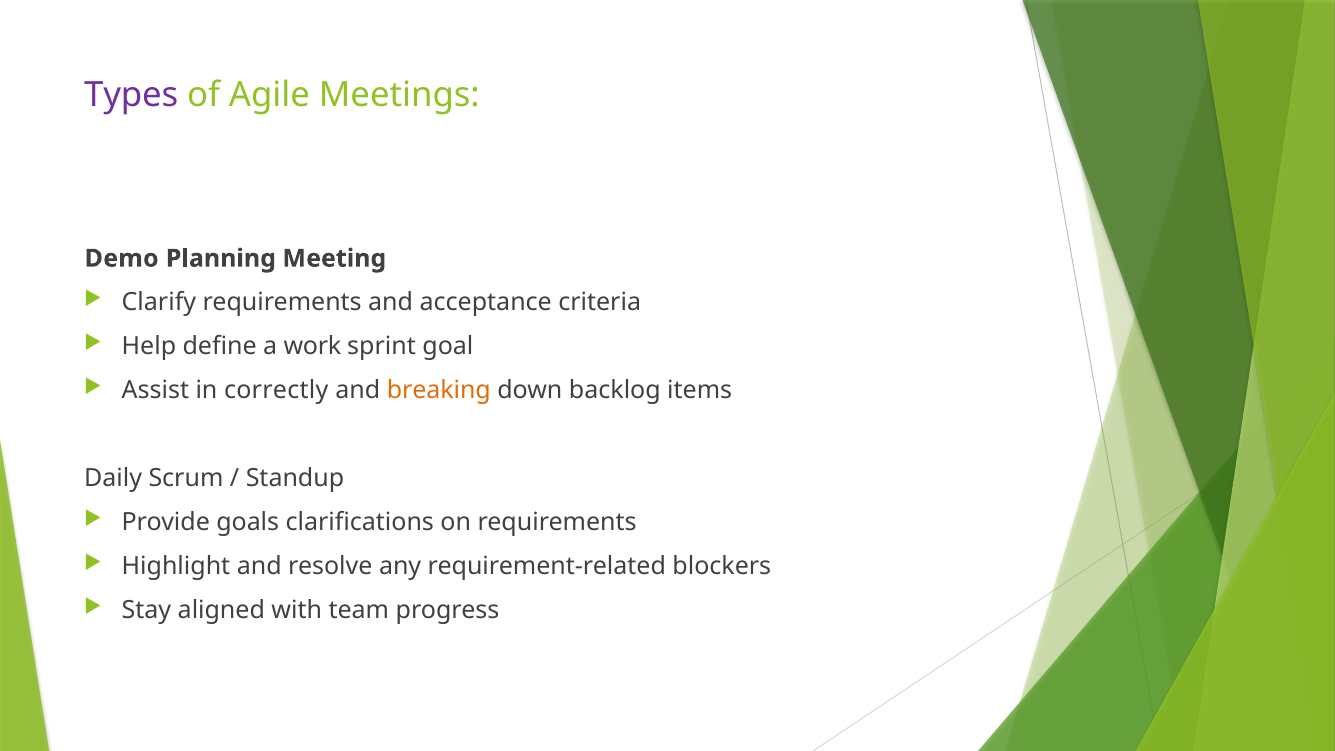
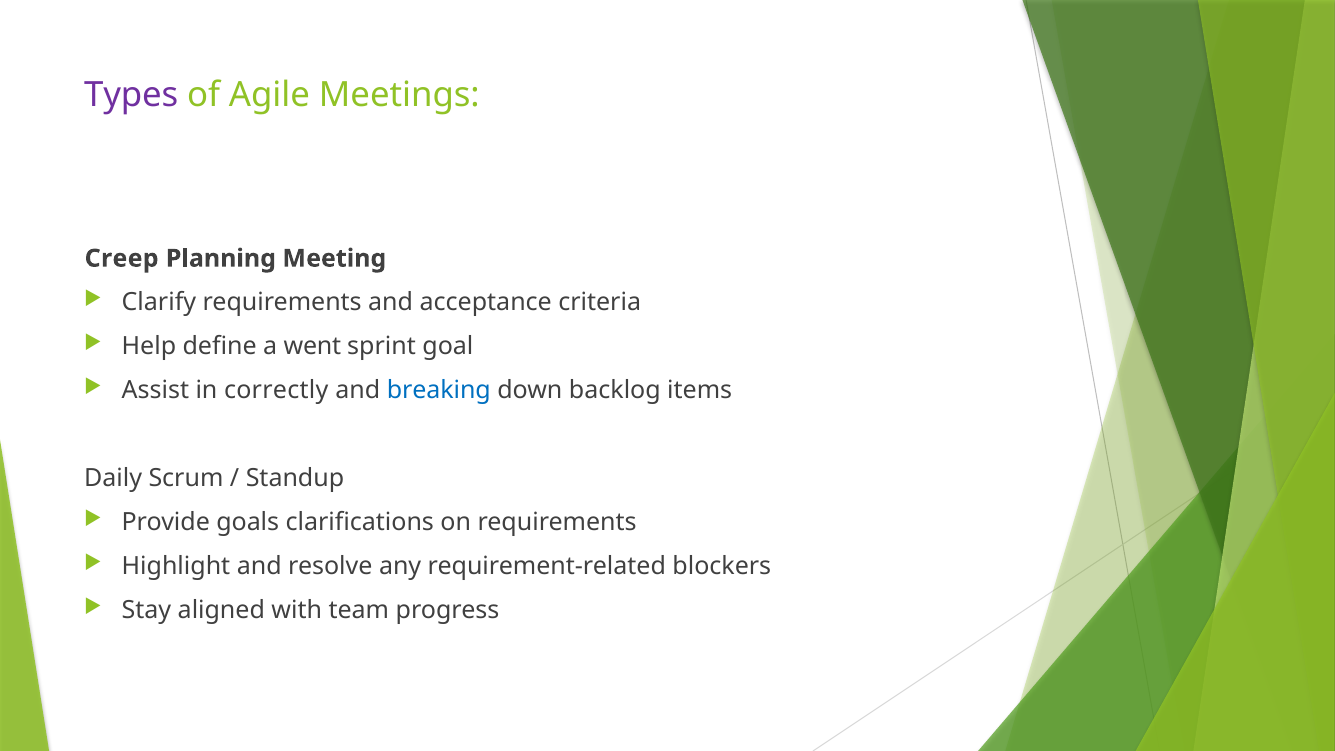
Demo: Demo -> Creep (122, 258)
work: work -> went (312, 346)
breaking colour: orange -> blue (439, 390)
